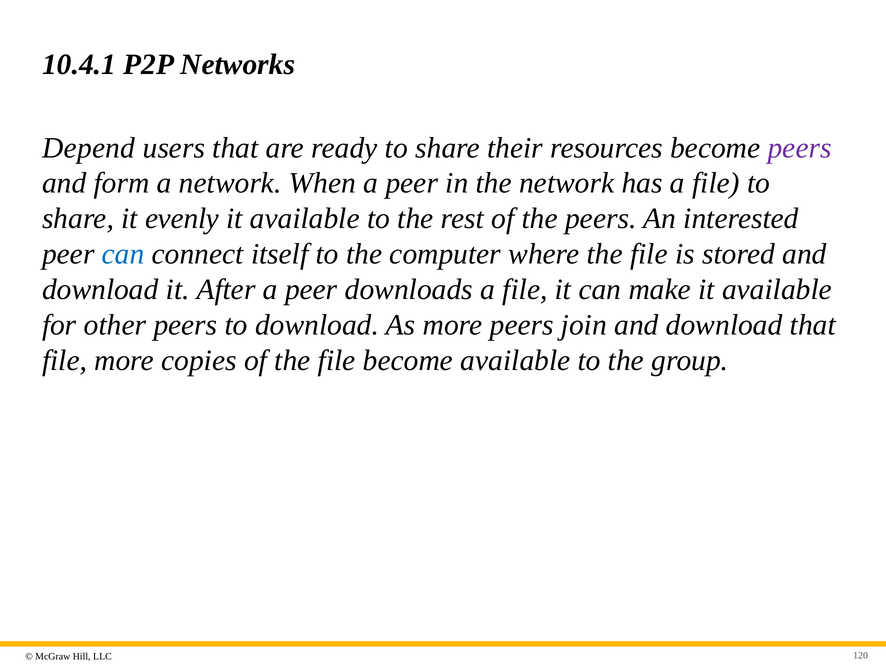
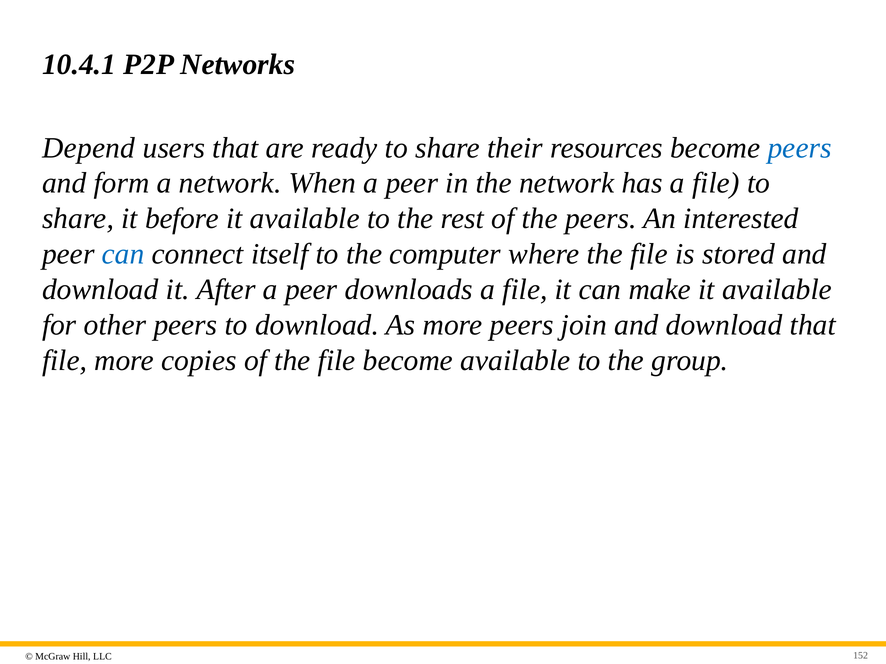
peers colour: purple -> blue (800, 148)
evenly: evenly -> before (182, 219)
120: 120 -> 152 (861, 656)
